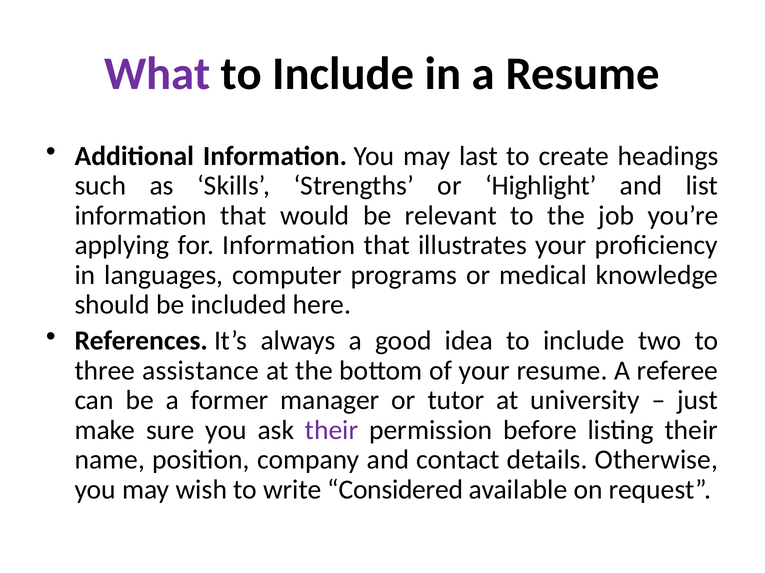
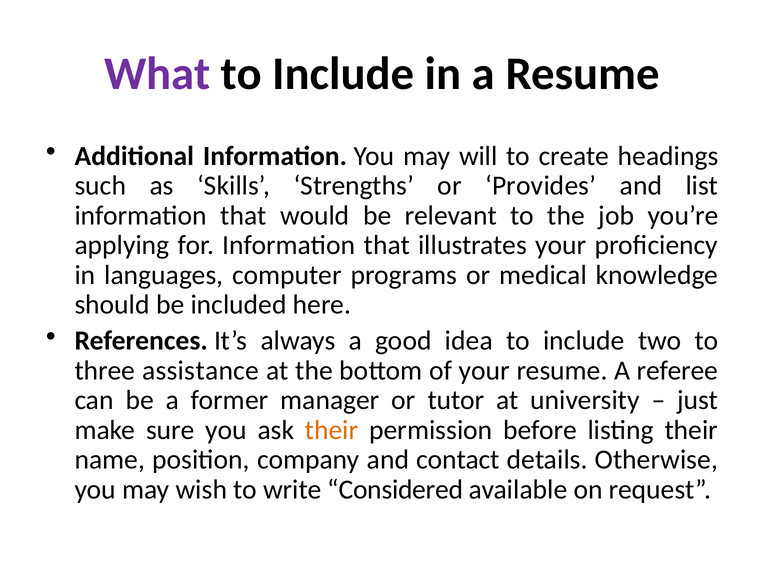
last: last -> will (478, 156)
Highlight: Highlight -> Provides (541, 186)
their colour: purple -> orange (332, 431)
